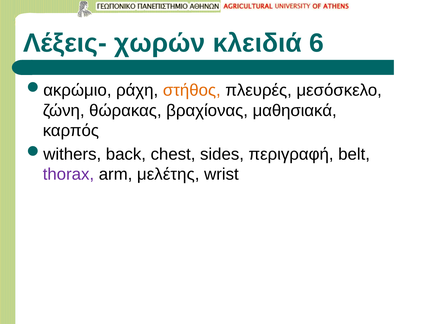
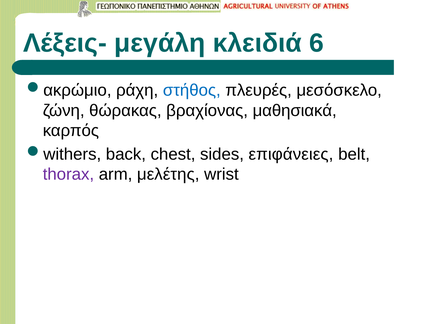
χωρών: χωρών -> μεγάλη (160, 43)
στήθος colour: orange -> blue (192, 91)
περιγραφή: περιγραφή -> επιφάνειες (291, 155)
